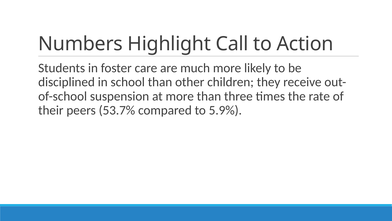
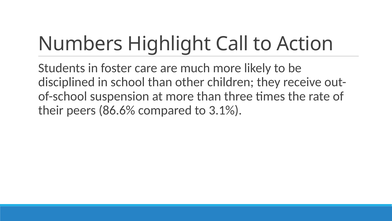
53.7%: 53.7% -> 86.6% (117, 110)
5.9%: 5.9% -> 3.1% (225, 110)
